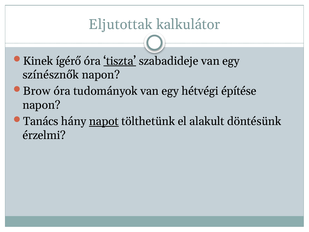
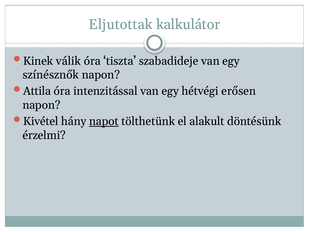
ígérő: ígérő -> válik (68, 61)
tiszta underline: present -> none (120, 61)
Brow: Brow -> Attila (37, 91)
tudományok: tudományok -> intenzitással (105, 91)
építése: építése -> erősen (239, 91)
Tanács: Tanács -> Kivétel (41, 121)
